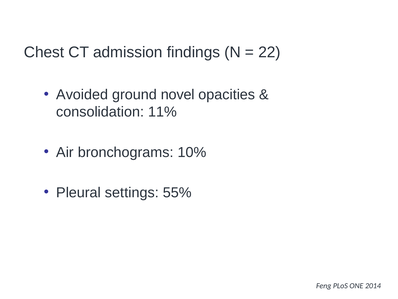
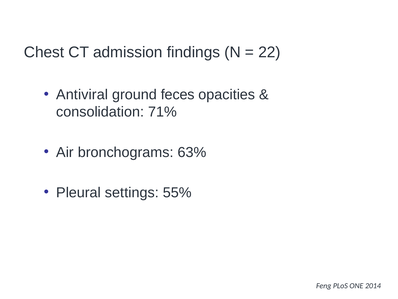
Avoided: Avoided -> Antiviral (82, 95)
novel: novel -> feces (178, 95)
11%: 11% -> 71% (162, 112)
10%: 10% -> 63% (192, 152)
